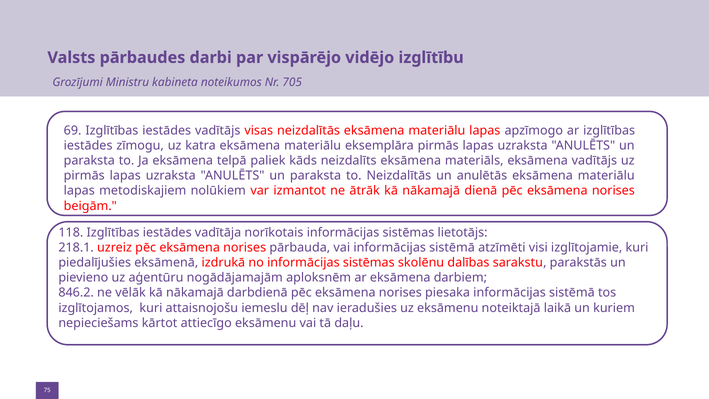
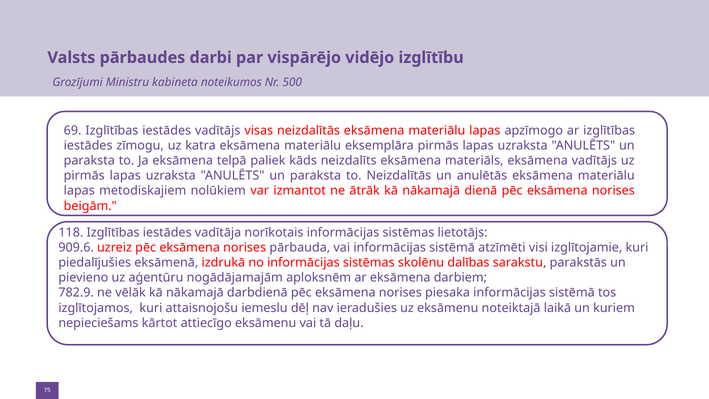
705: 705 -> 500 (292, 82)
218.1: 218.1 -> 909.6 (76, 247)
846.2: 846.2 -> 782.9 (76, 293)
